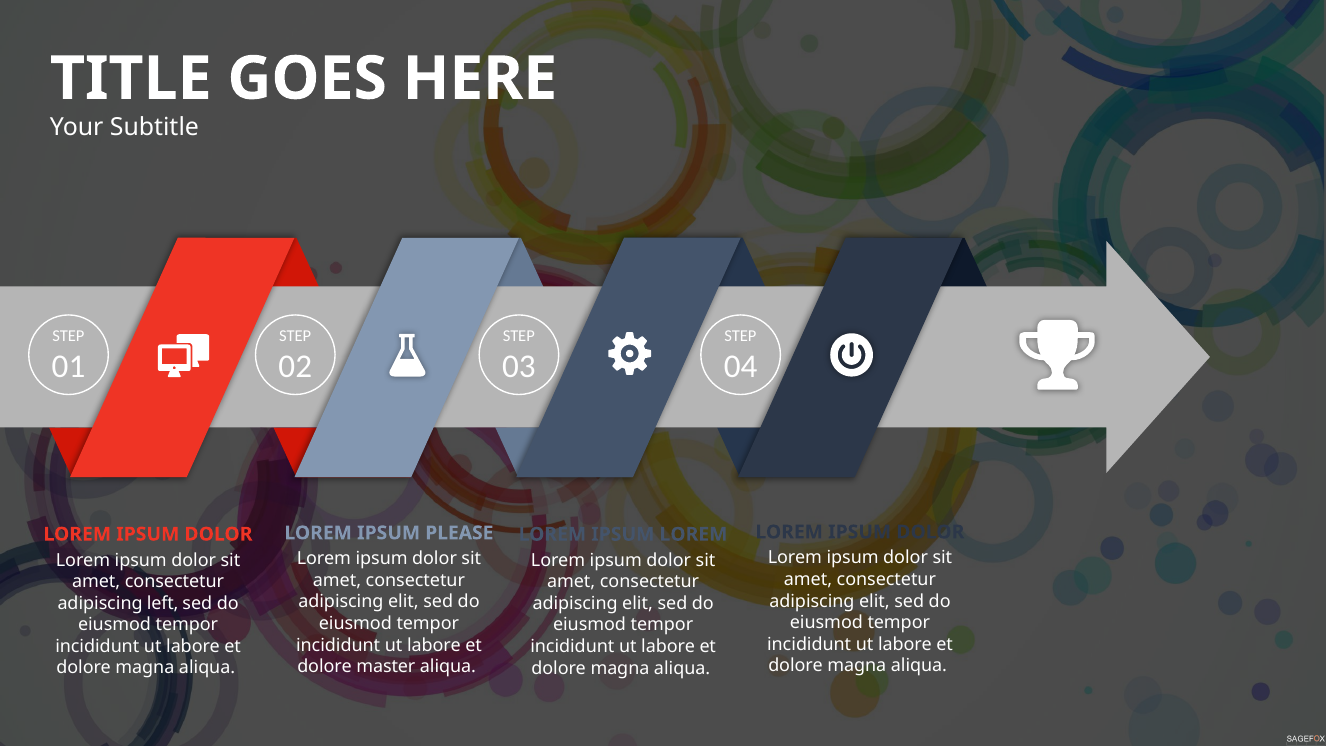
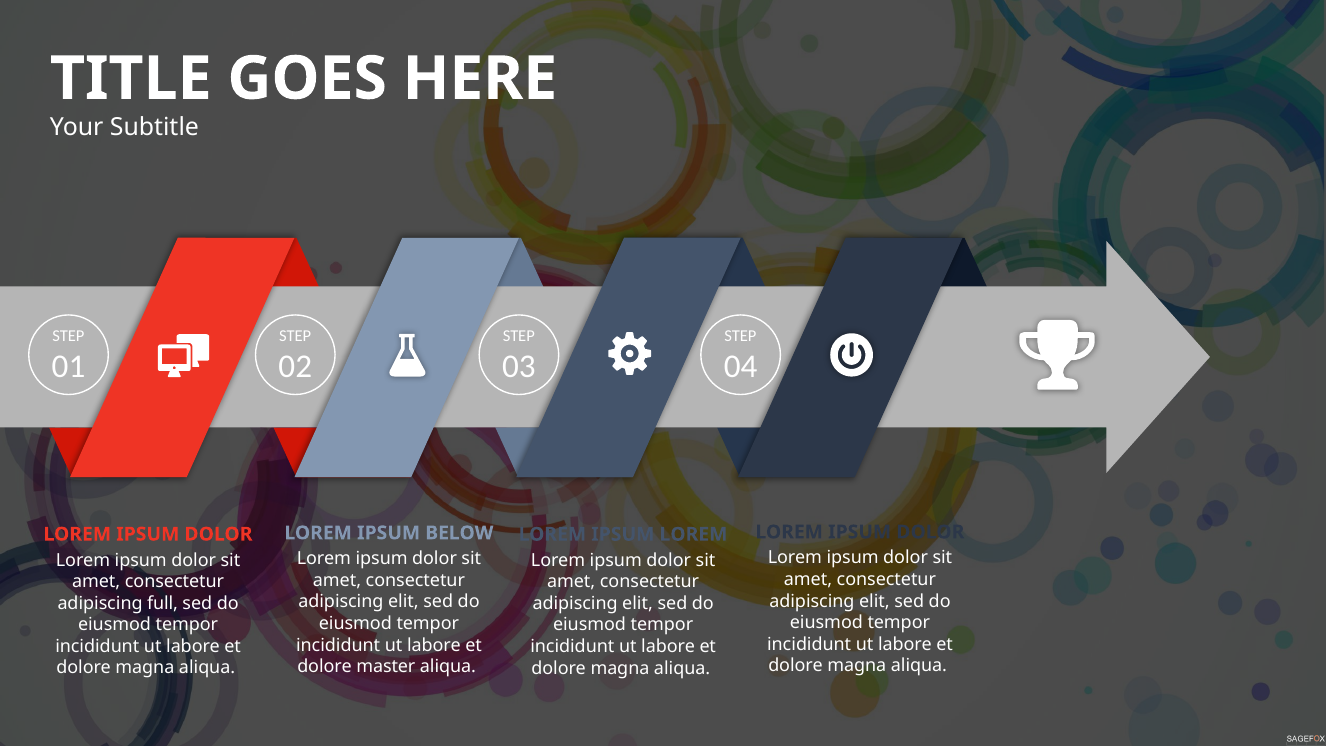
PLEASE: PLEASE -> BELOW (459, 533)
left: left -> full (163, 603)
